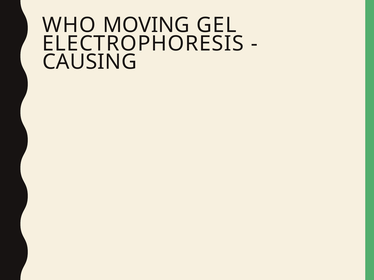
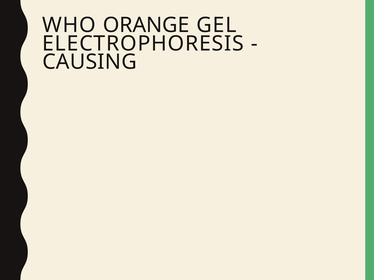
MOVING: MOVING -> ORANGE (146, 25)
